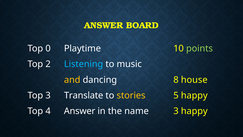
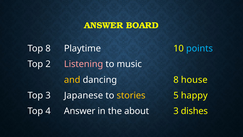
Top 0: 0 -> 8 (48, 48)
points colour: light green -> light blue (199, 48)
Listening colour: light blue -> pink (84, 64)
Translate: Translate -> Japanese (84, 95)
name: name -> about (137, 111)
3 happy: happy -> dishes (194, 111)
